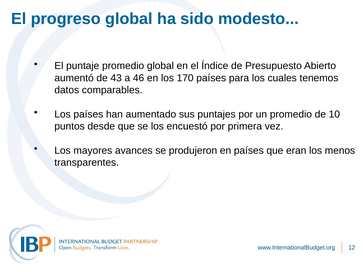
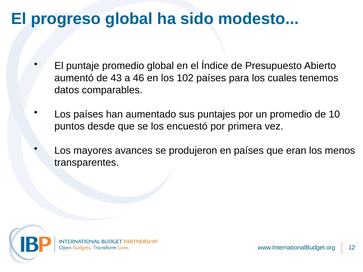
170: 170 -> 102 (185, 78)
